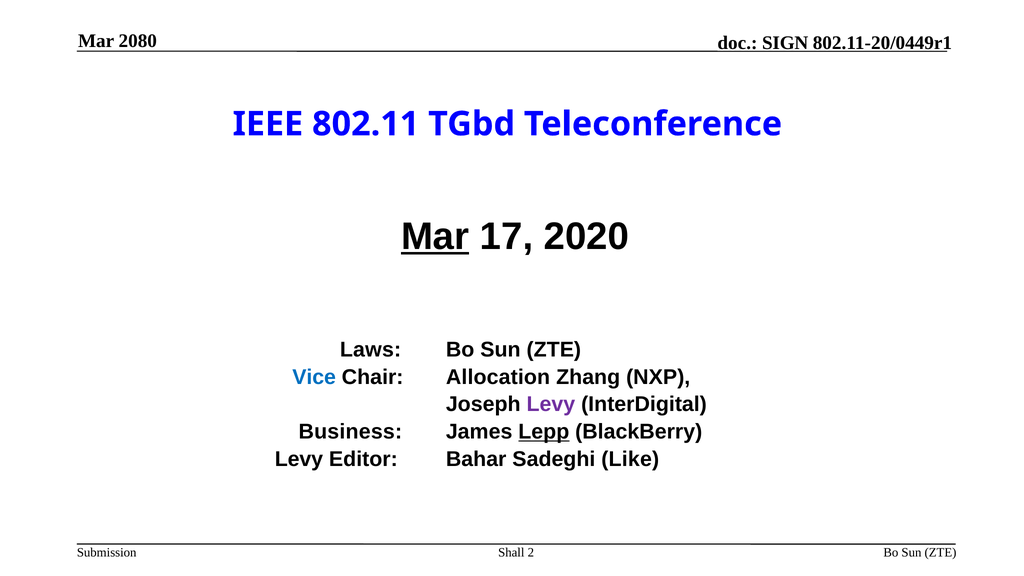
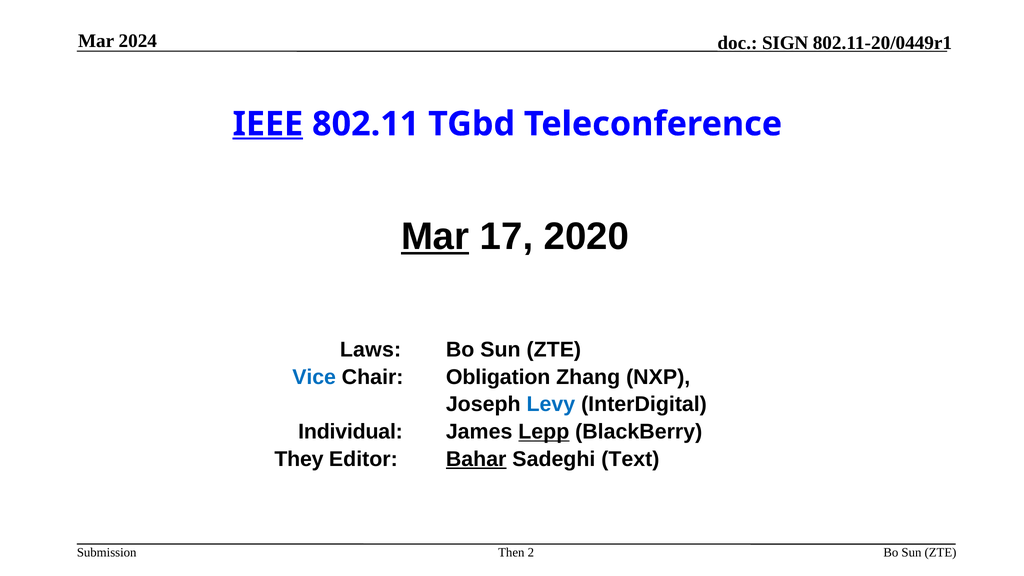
2080: 2080 -> 2024 (138, 41)
IEEE underline: none -> present (268, 124)
Allocation: Allocation -> Obligation (498, 377)
Levy colour: purple -> blue (551, 404)
Business: Business -> Individual (351, 432)
Levy: Levy -> They (299, 459)
Bahar underline: none -> present (476, 459)
Like: Like -> Text (630, 459)
Shall: Shall -> Then (511, 552)
